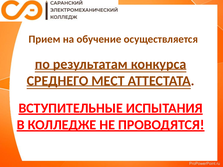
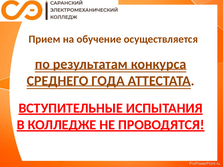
МЕСТ: МЕСТ -> ГОДА (108, 81)
